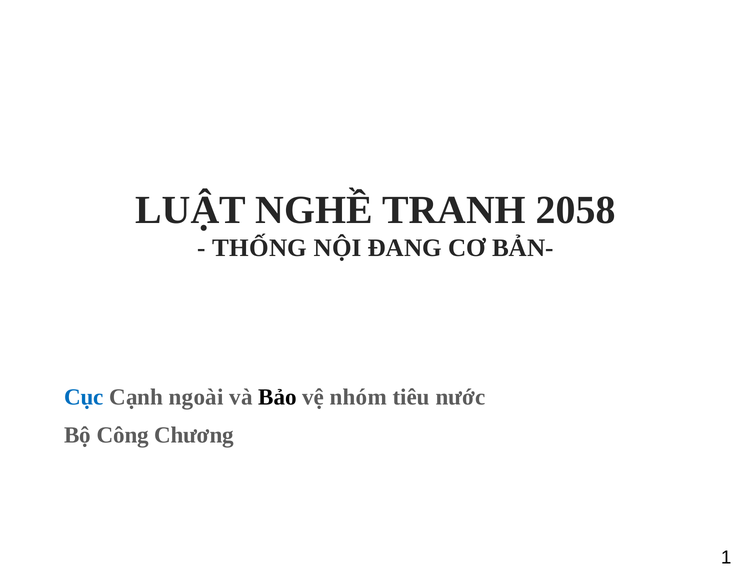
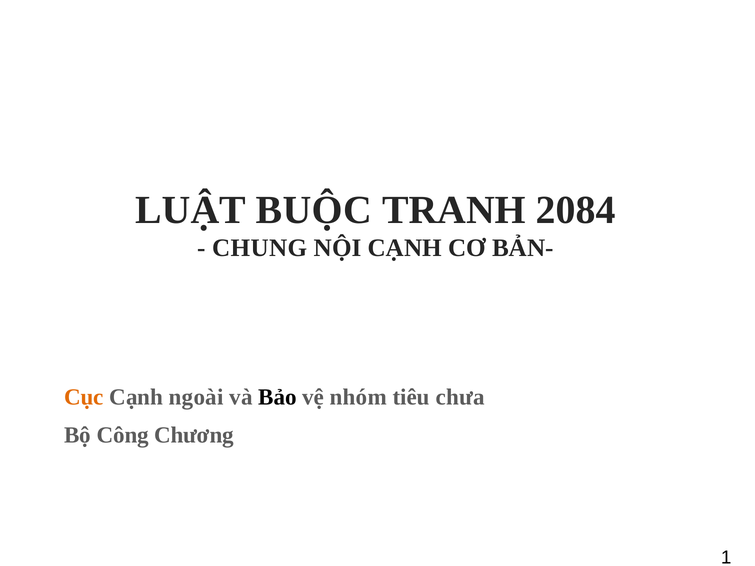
NGHỀ: NGHỀ -> BUỘC (314, 210)
2058: 2058 -> 2084 (576, 210)
THỐNG: THỐNG -> CHUNG (260, 248)
NỘI ĐANG: ĐANG -> CẠNH (405, 248)
Cục colour: blue -> orange (84, 397)
nước: nước -> chưa (460, 397)
